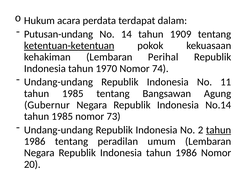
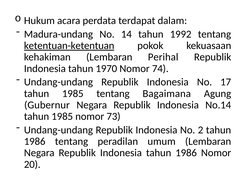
Putusan-undang: Putusan-undang -> Madura-undang (58, 34)
1909: 1909 -> 1992 (181, 34)
11: 11 -> 17 (226, 82)
Bangsawan: Bangsawan -> Bagaimana (167, 93)
tahun underline: present -> none (219, 130)
